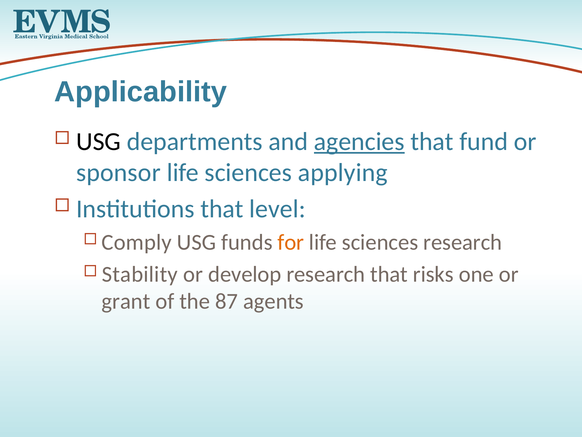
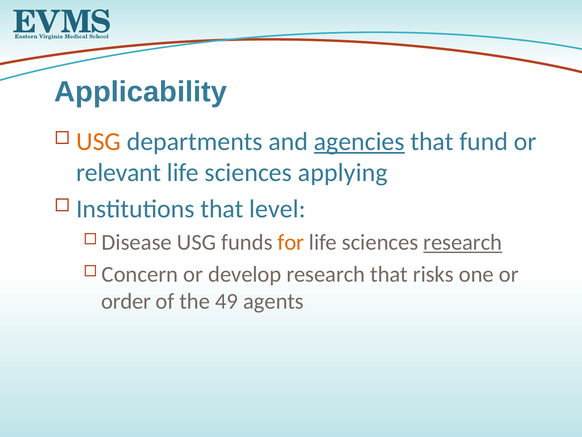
USG colour: black -> orange (99, 142)
sponsor: sponsor -> relevant (119, 173)
Comply: Comply -> Disease (137, 242)
research underline: none -> present (463, 242)
Stability: Stability -> Concern (140, 274)
grant: grant -> order (126, 301)
87: 87 -> 49 (227, 301)
